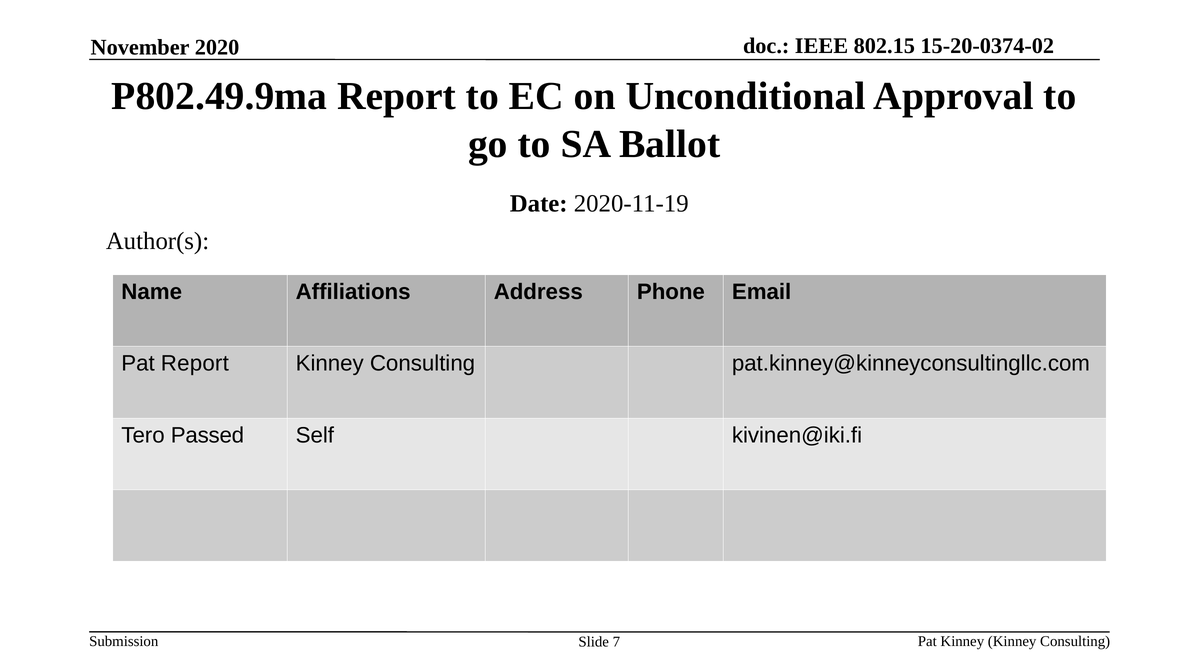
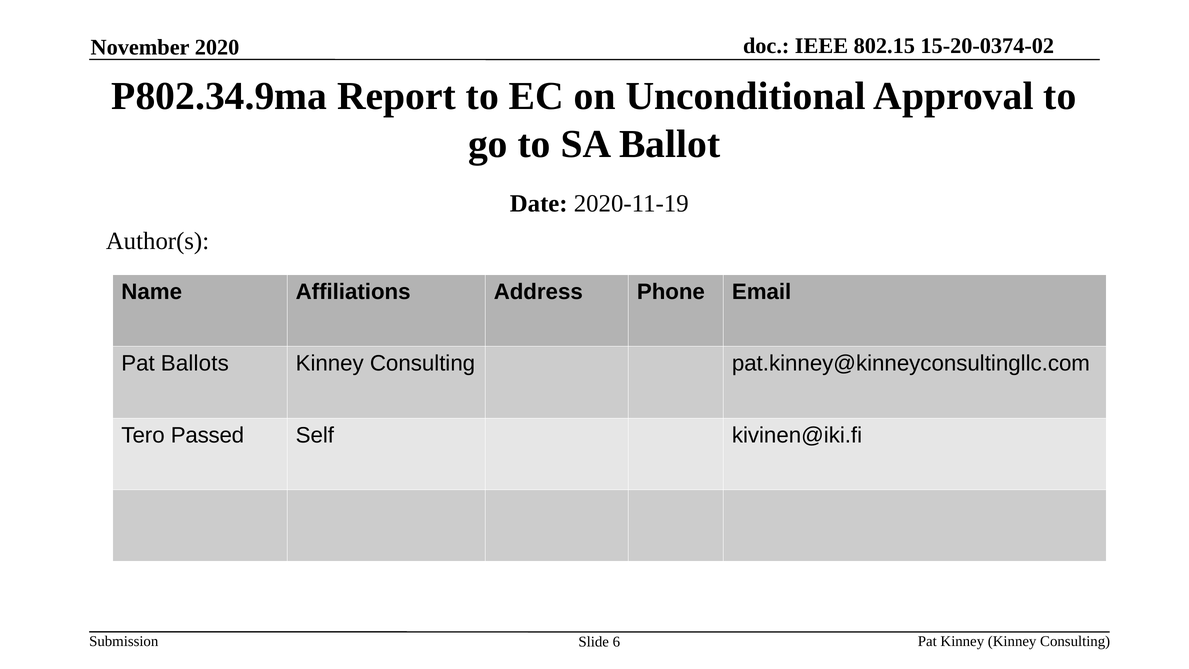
P802.49.9ma: P802.49.9ma -> P802.34.9ma (219, 96)
Pat Report: Report -> Ballots (195, 363)
7: 7 -> 6 (616, 641)
